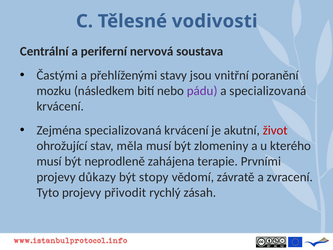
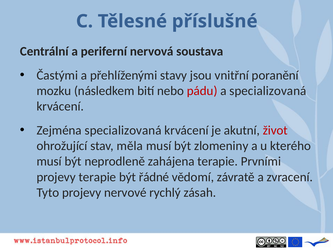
vodivosti: vodivosti -> příslušné (215, 21)
pádu colour: purple -> red (202, 91)
projevy důkazy: důkazy -> terapie (97, 177)
stopy: stopy -> řádné (154, 177)
přivodit: přivodit -> nervové (125, 192)
